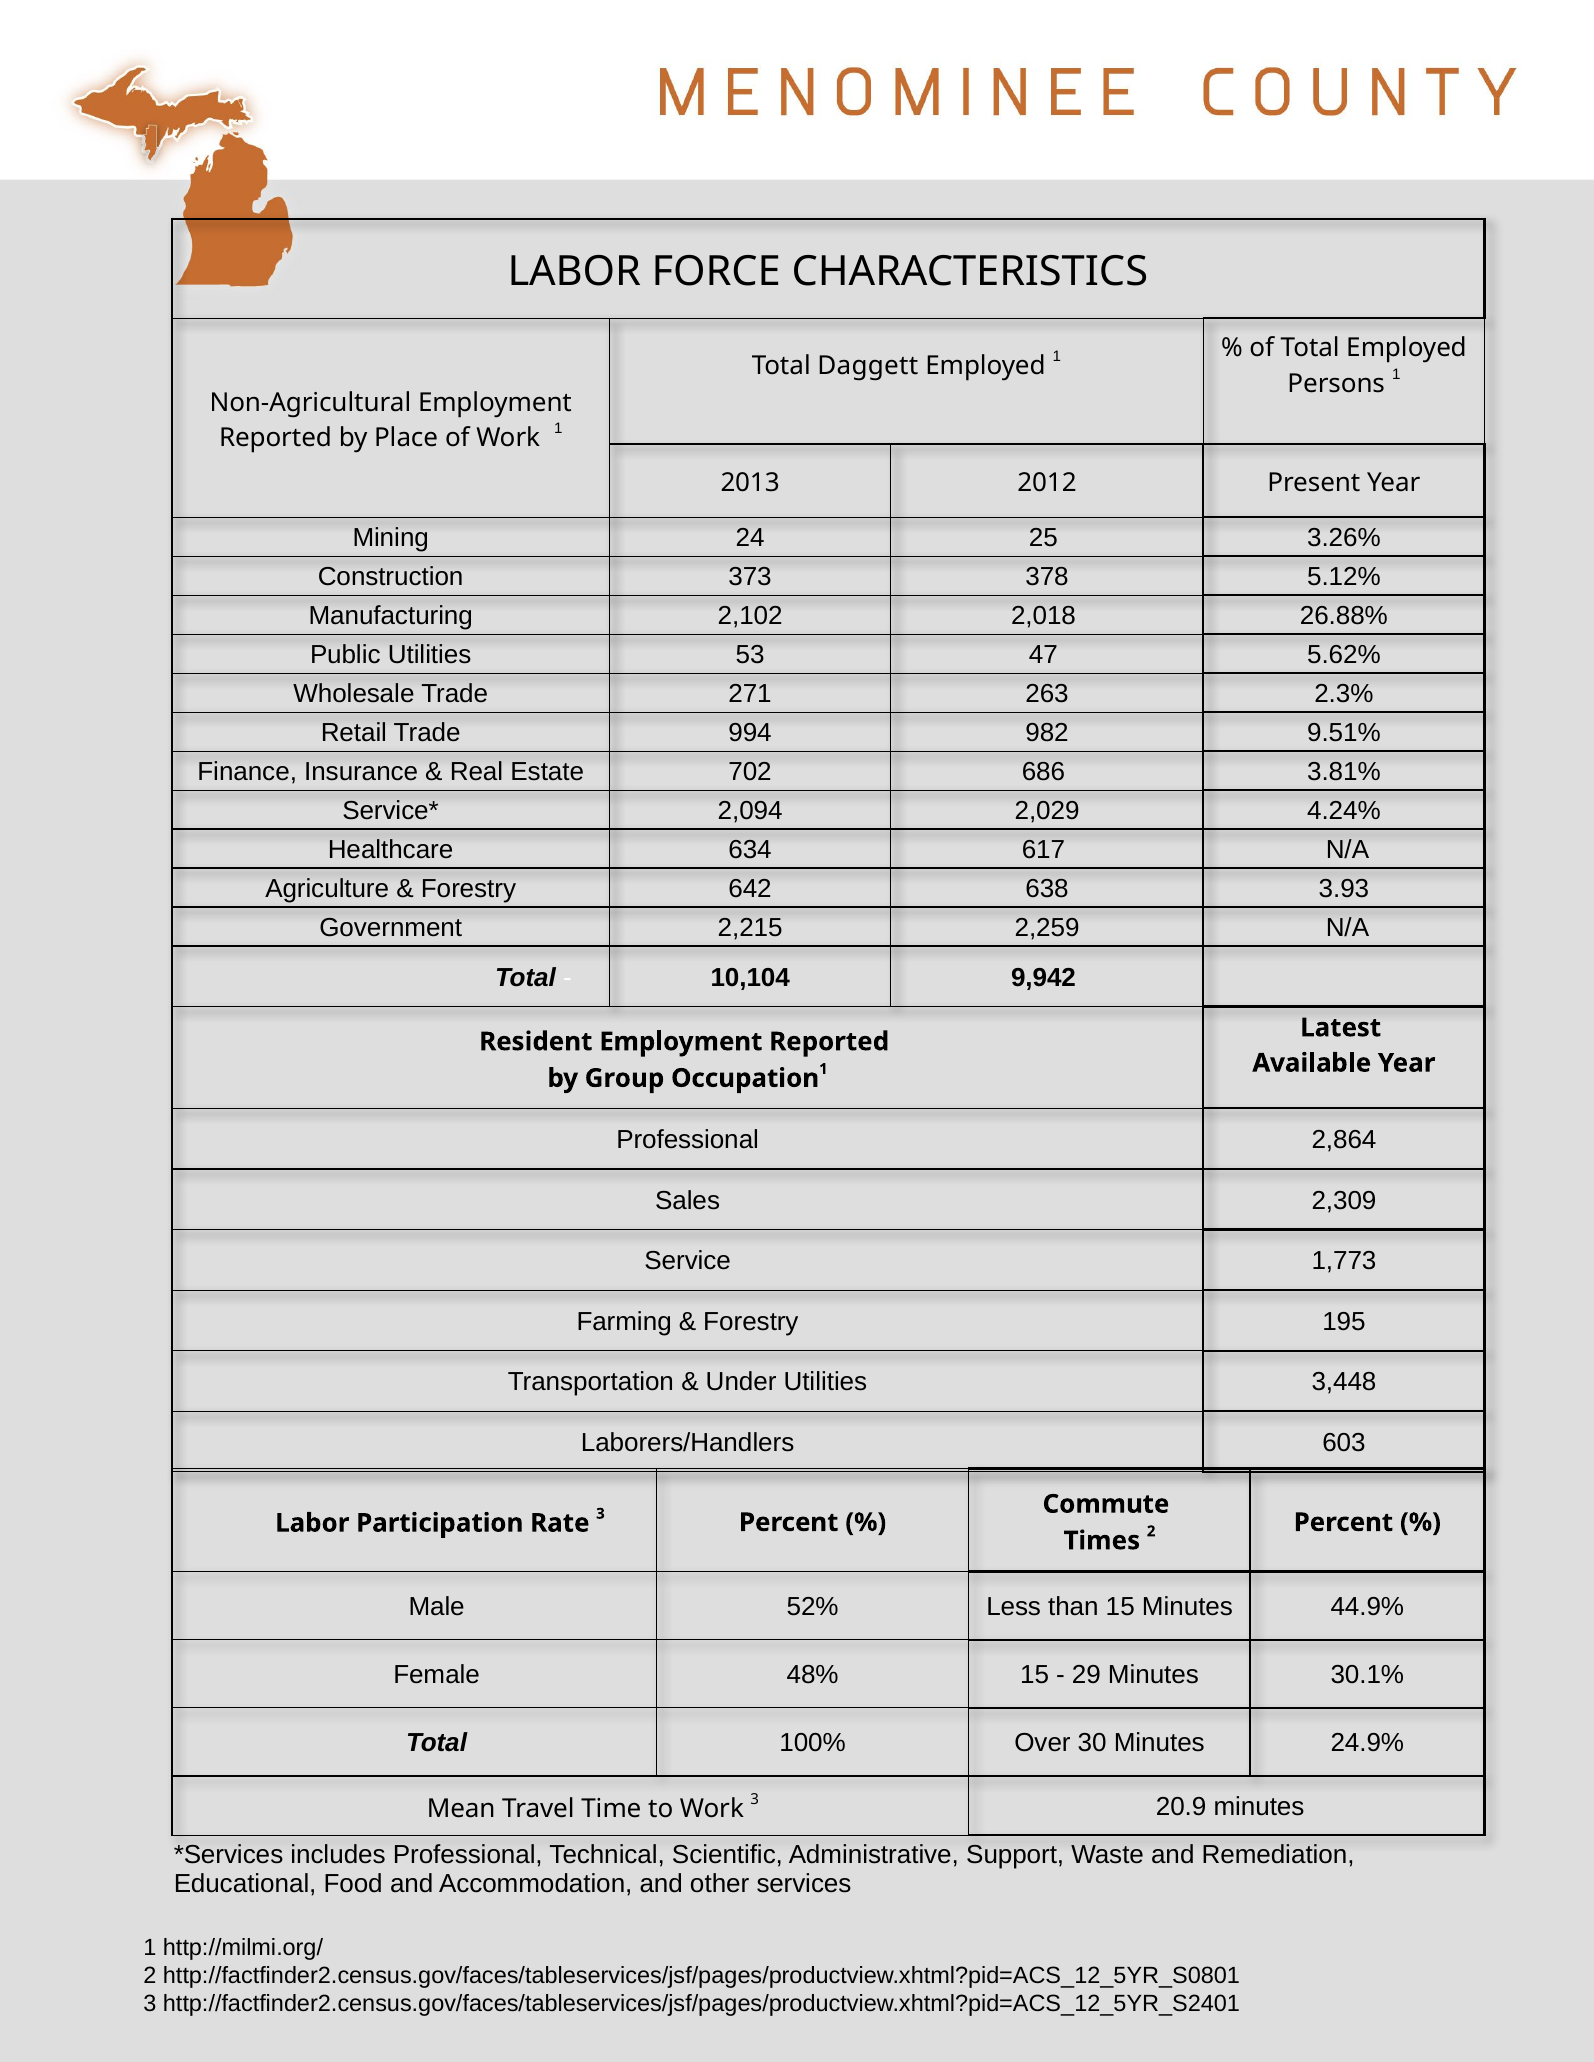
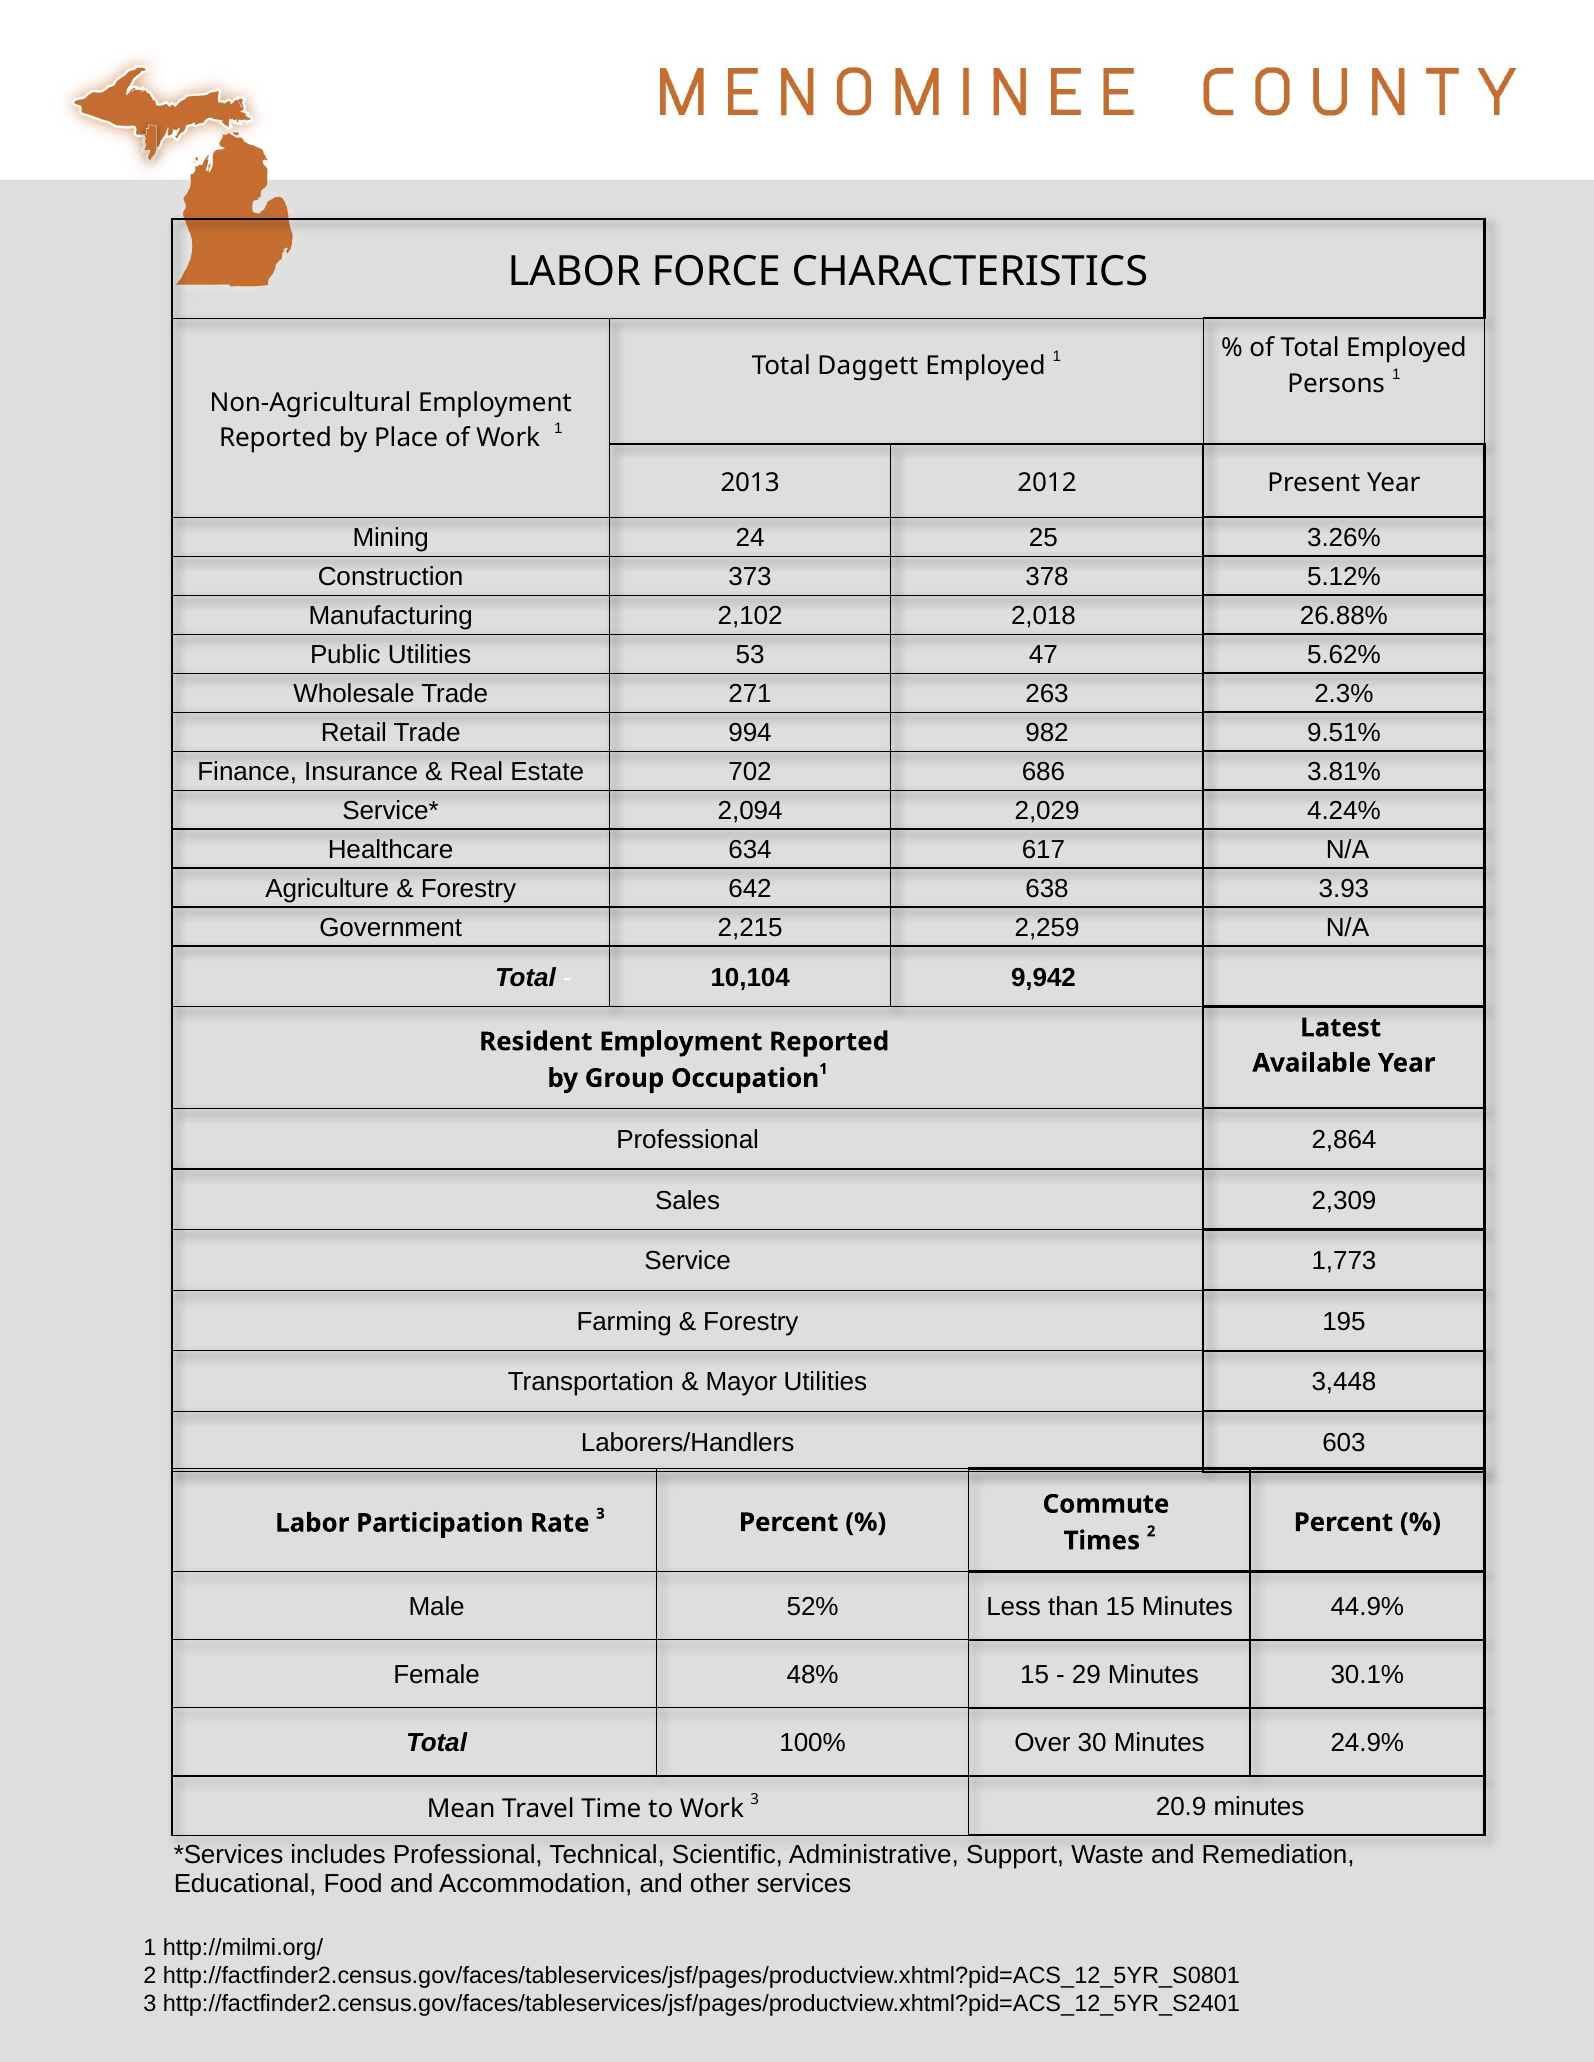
Under: Under -> Mayor (741, 1383)
